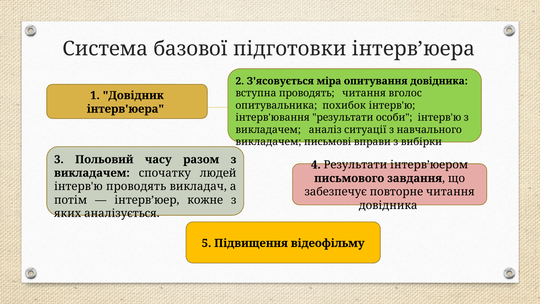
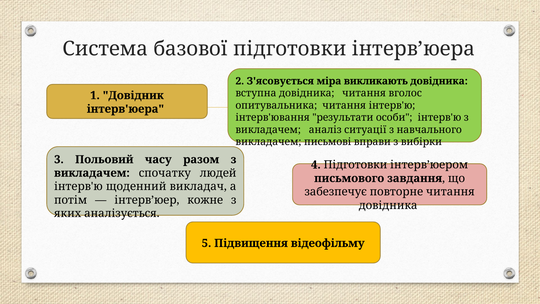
опитування: опитування -> викликають (376, 81)
вступна проводять: проводять -> довідника (307, 93)
опитувальника похибок: похибок -> читання (344, 105)
4 Результати: Результати -> Підготовки (355, 165)
інтерв'ю проводять: проводять -> щоденний (136, 186)
